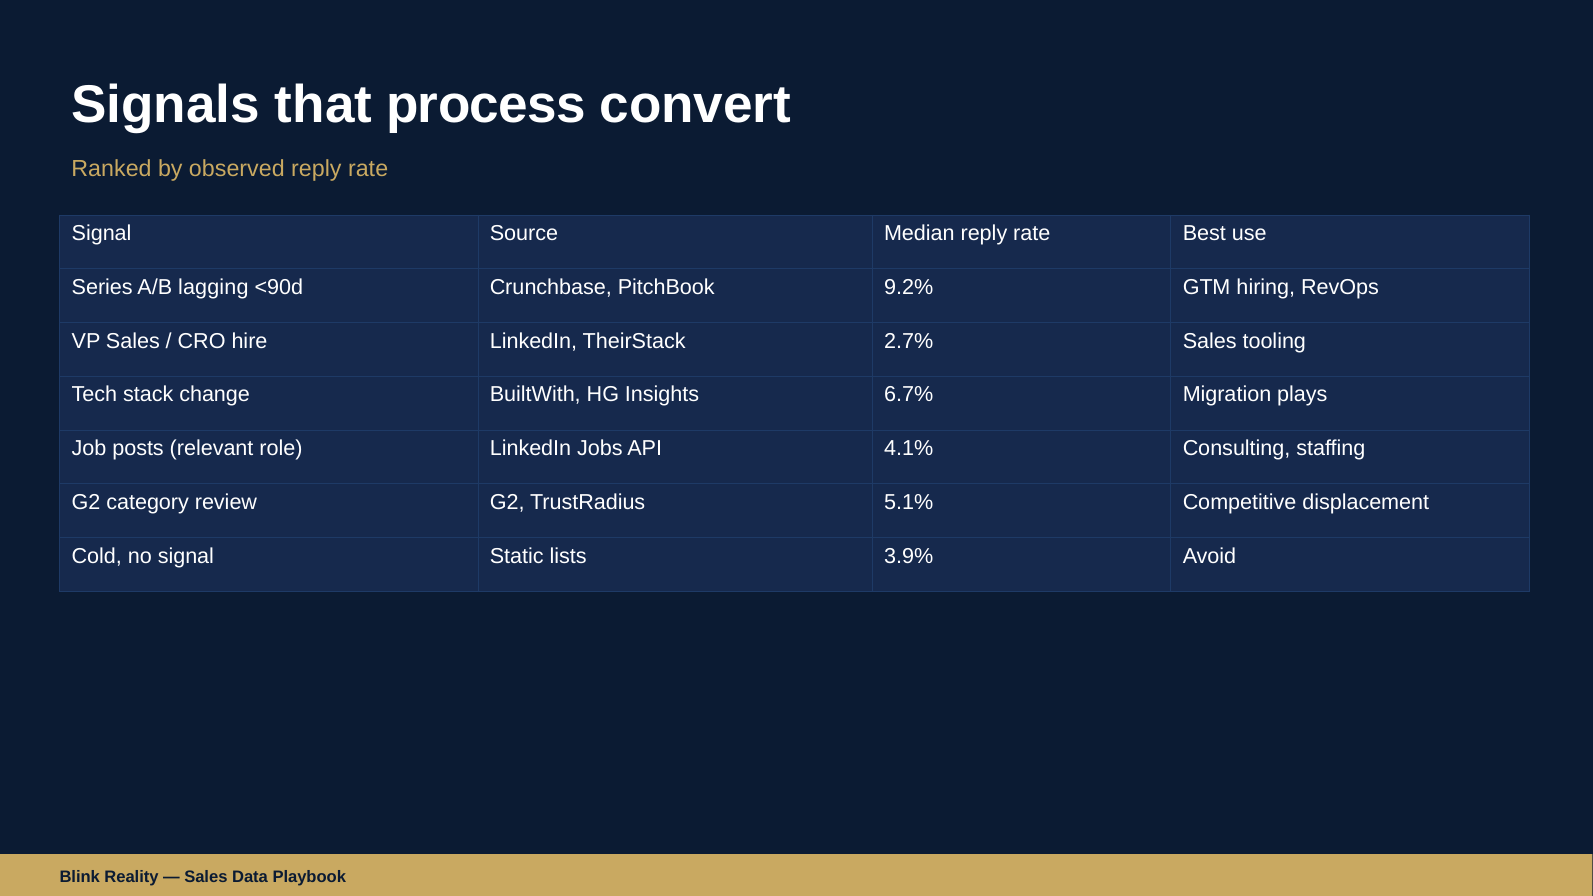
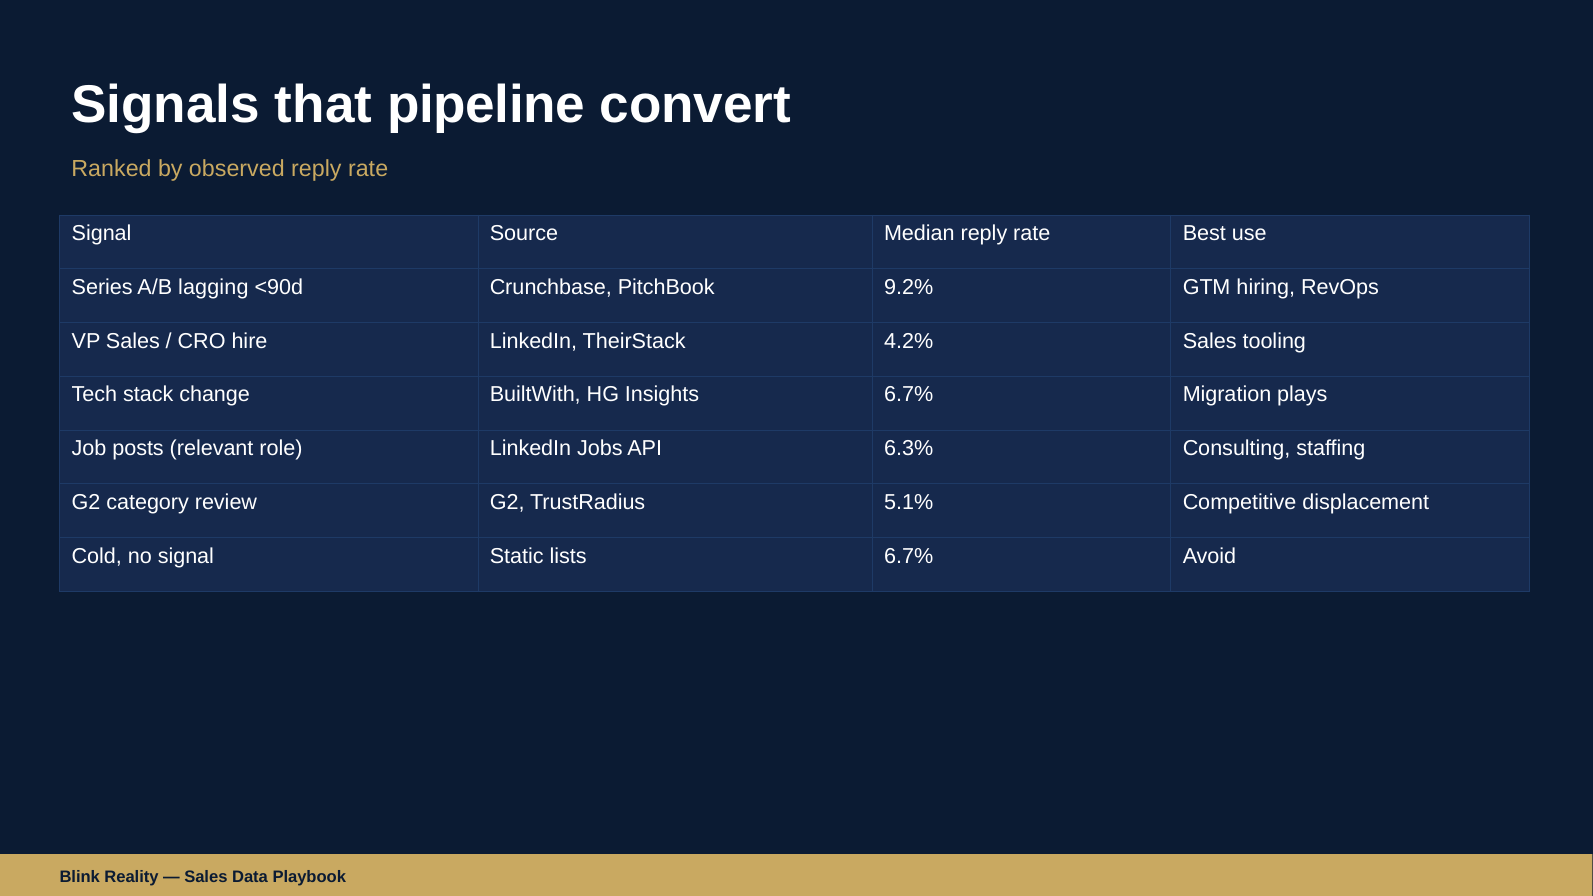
process: process -> pipeline (486, 105)
2.7%: 2.7% -> 4.2% (909, 341)
4.1%: 4.1% -> 6.3% (909, 448)
lists 3.9%: 3.9% -> 6.7% (909, 556)
